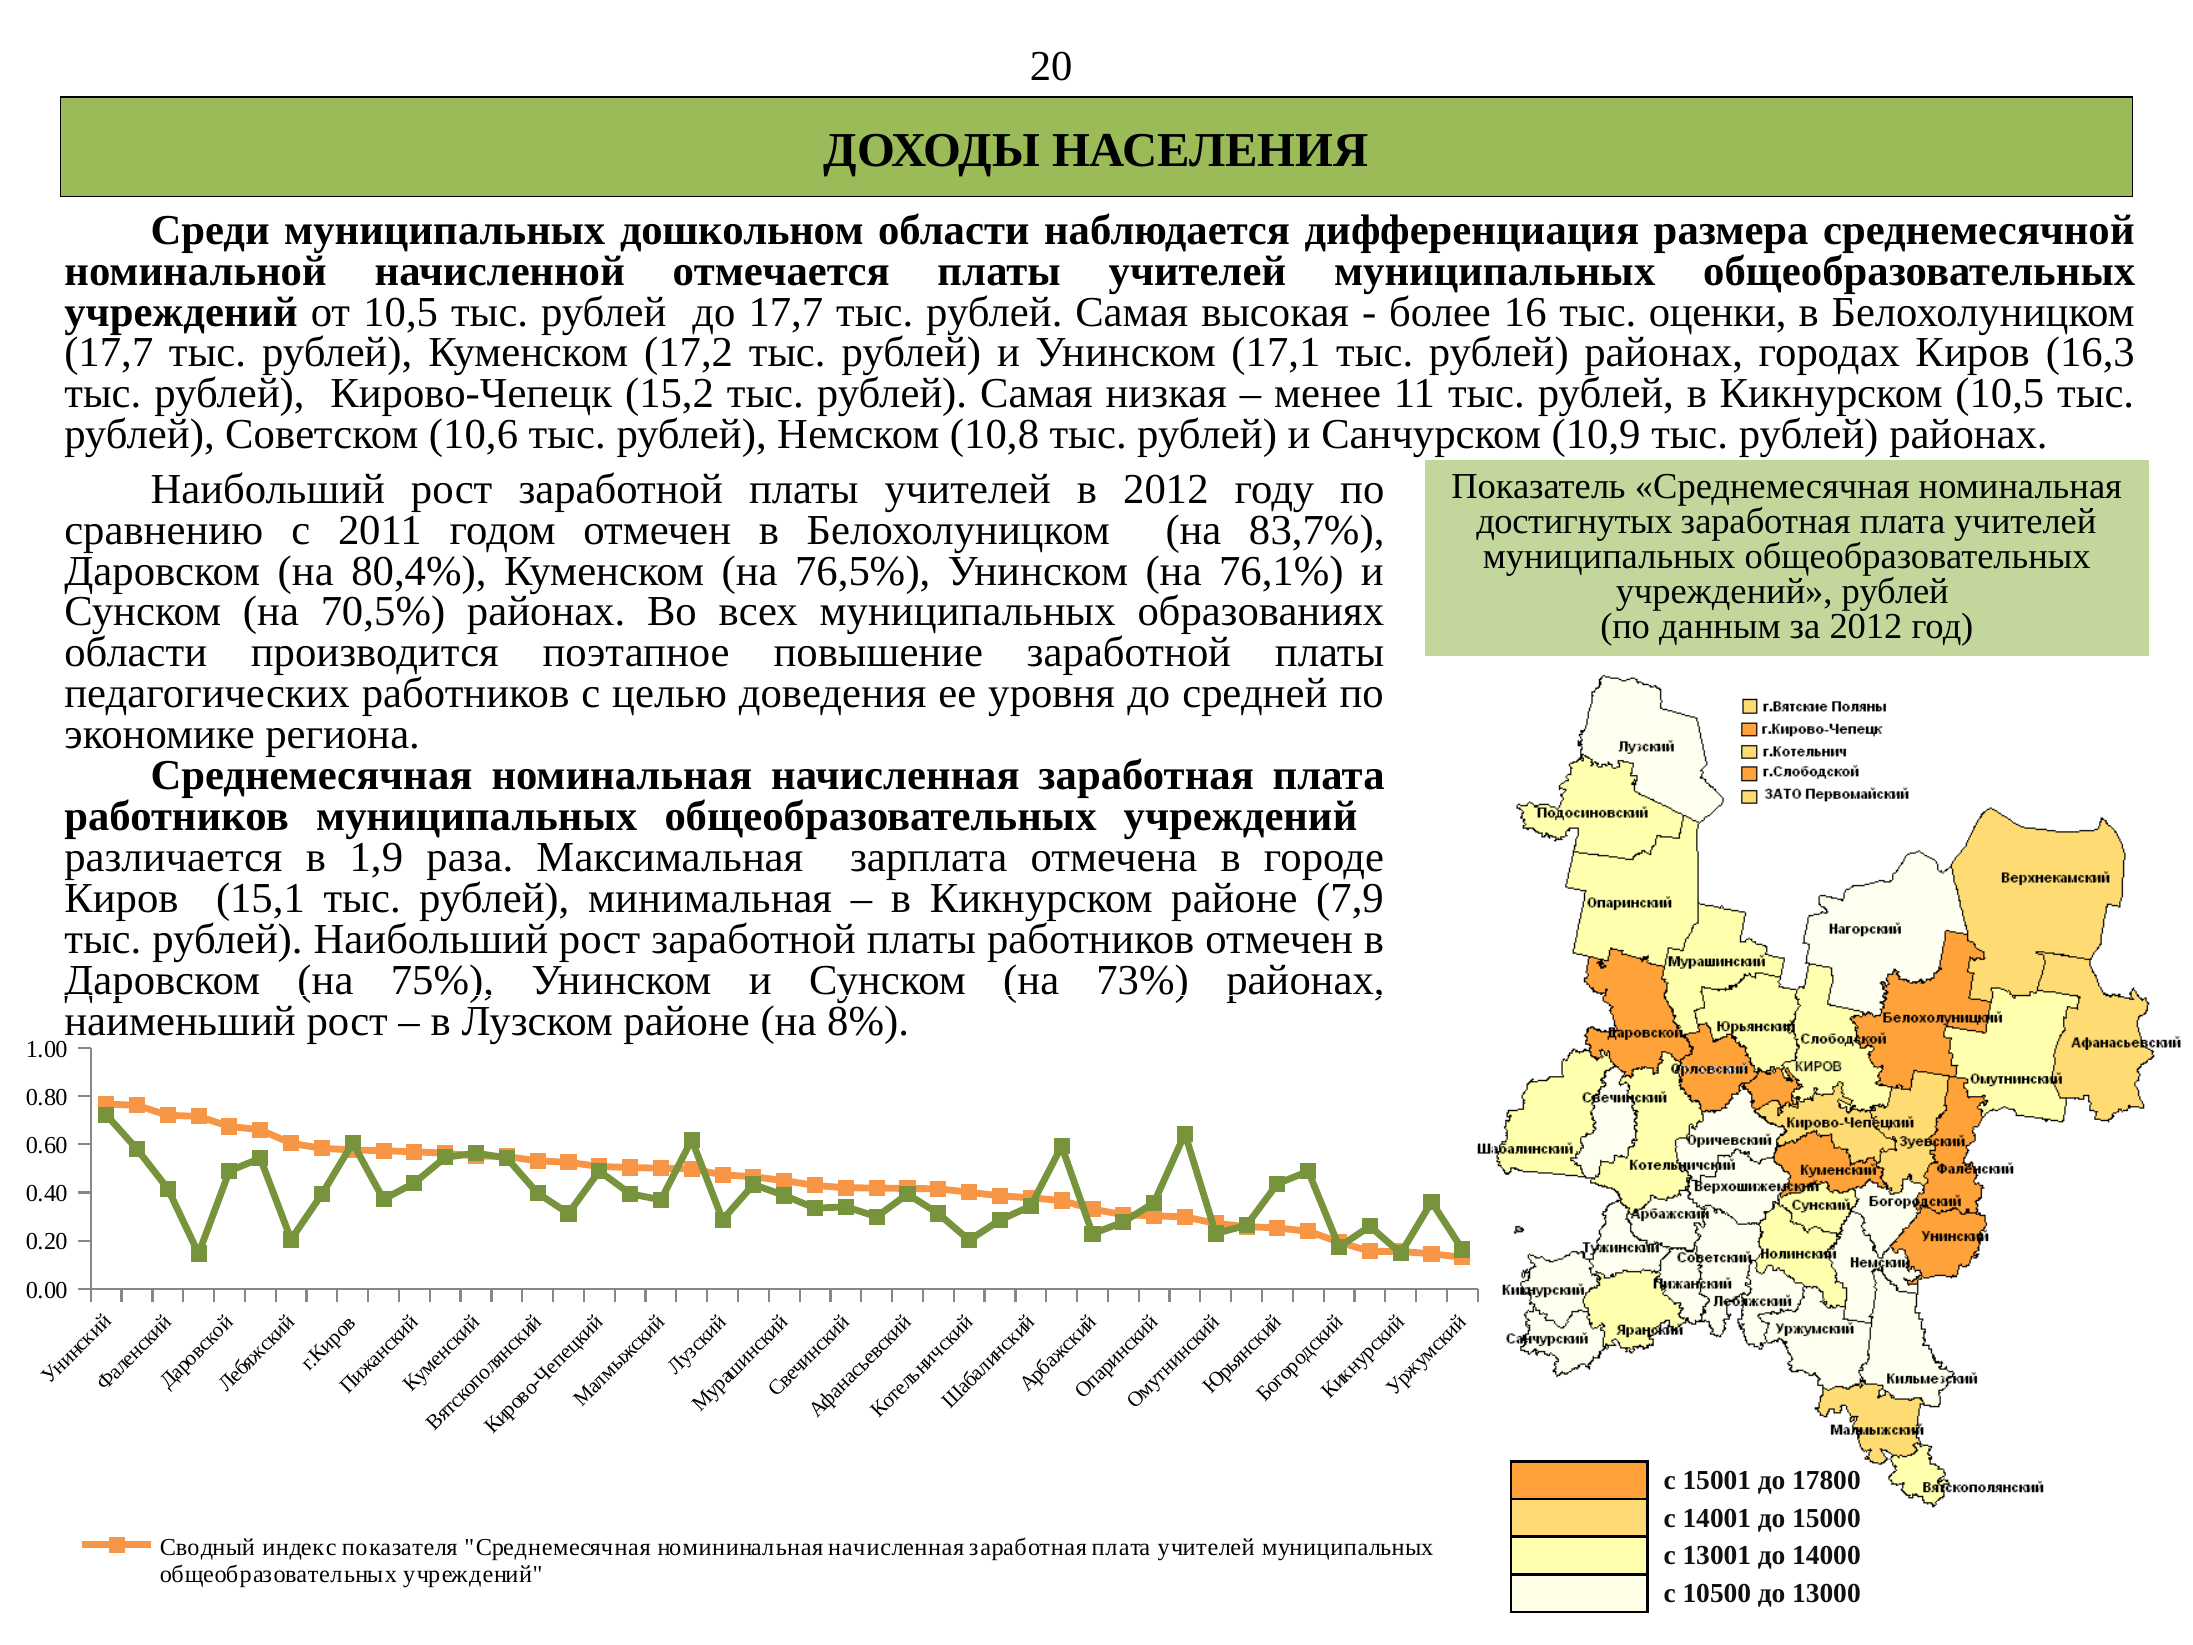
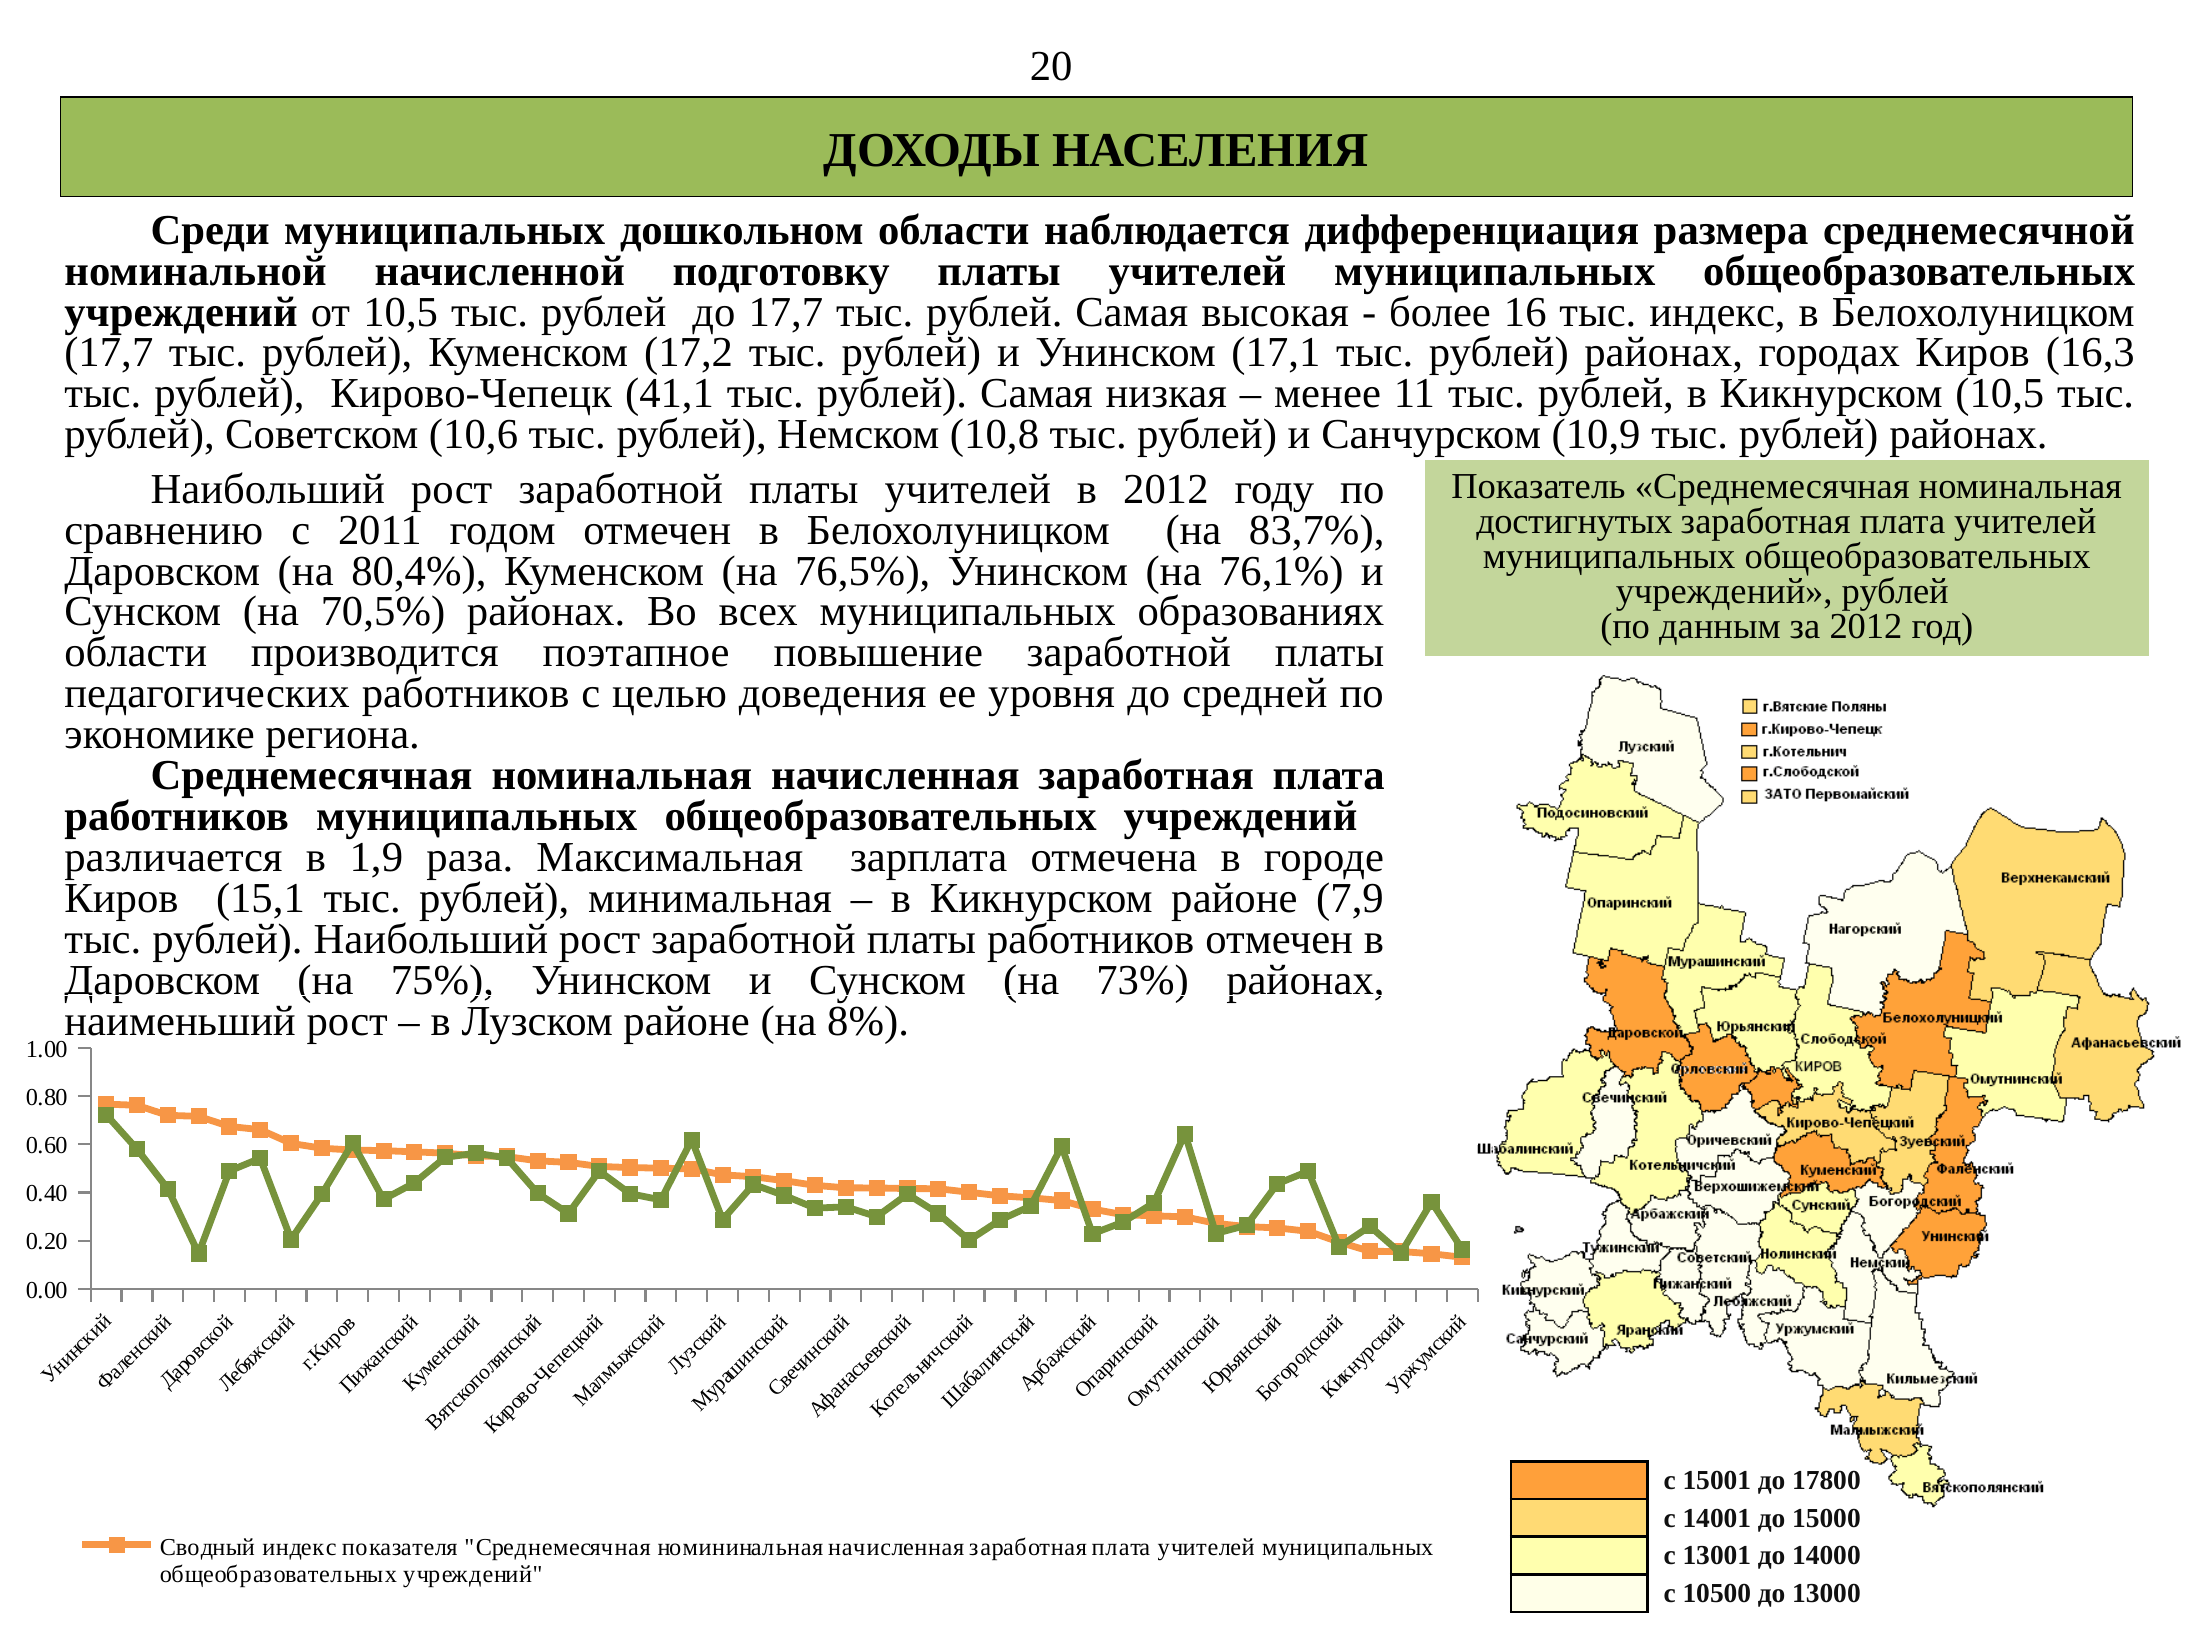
отмечается: отмечается -> подготовку (781, 271)
тыс оценки: оценки -> индекс (1718, 312)
15,2: 15,2 -> 41,1 (670, 394)
